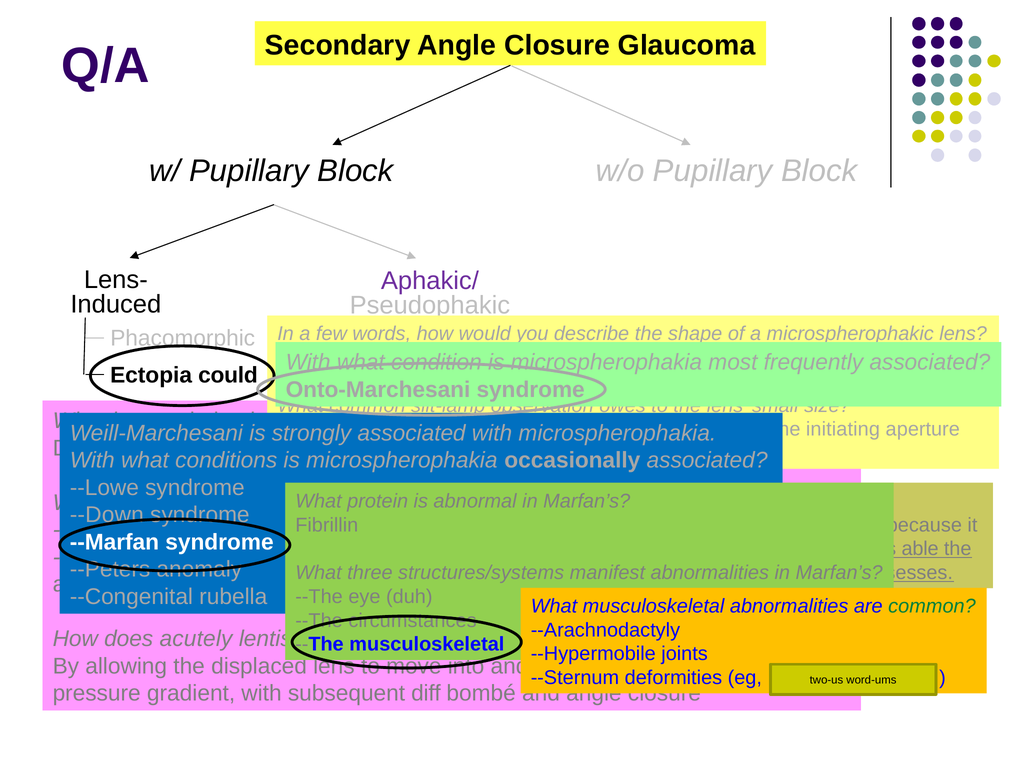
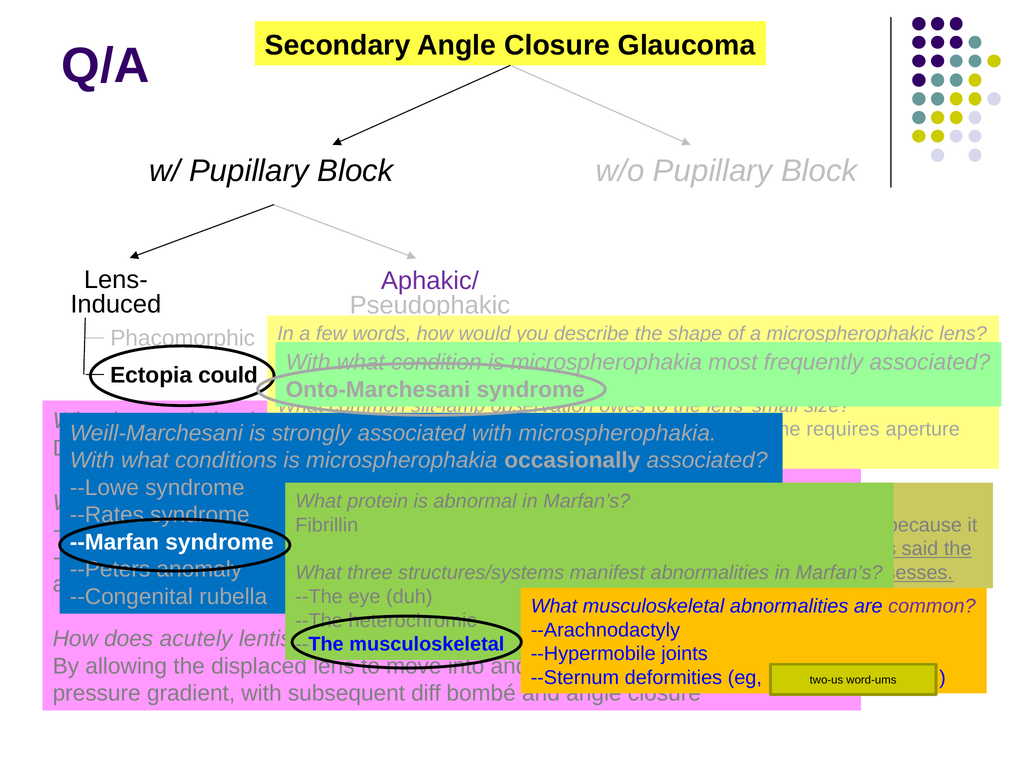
initiating: initiating -> requires (843, 430)
--Down: --Down -> --Rates (107, 515)
able: able -> said (920, 549)
common colour: green -> purple (932, 606)
circumstances: circumstances -> heterochromic (413, 621)
